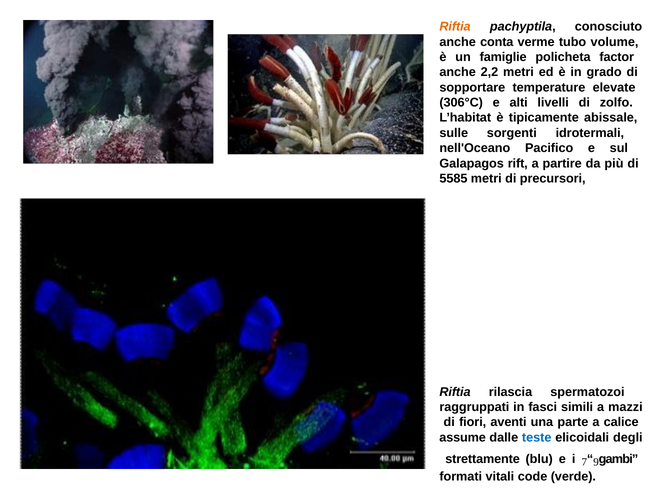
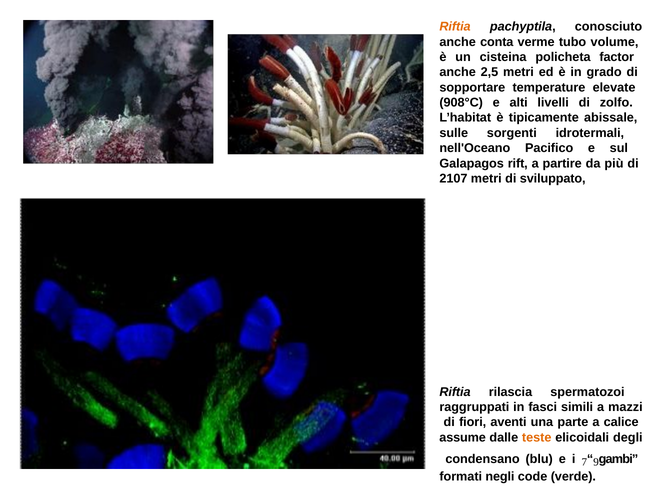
famiglie: famiglie -> cisteina (503, 57)
2,2: 2,2 -> 2,5 (489, 72)
306°C: 306°C -> 908°C (461, 103)
5585: 5585 -> 2107 (453, 179)
precursori: precursori -> sviluppato (553, 179)
teste colour: blue -> orange (537, 438)
strettamente: strettamente -> condensano (483, 459)
vitali: vitali -> negli (500, 477)
